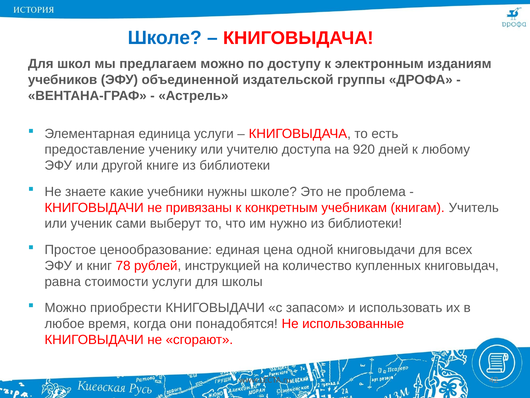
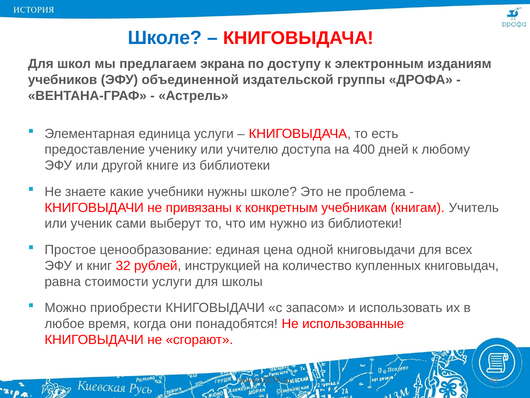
предлагаем можно: можно -> экрана (222, 64)
920: 920 -> 400 (364, 149)
78: 78 -> 32 (123, 265)
